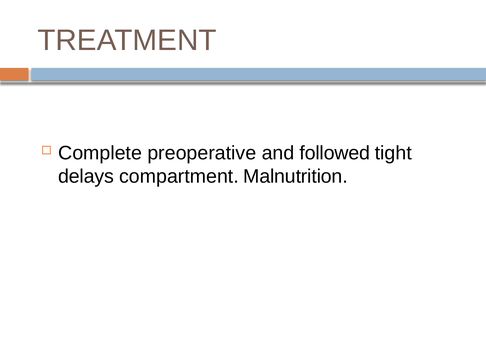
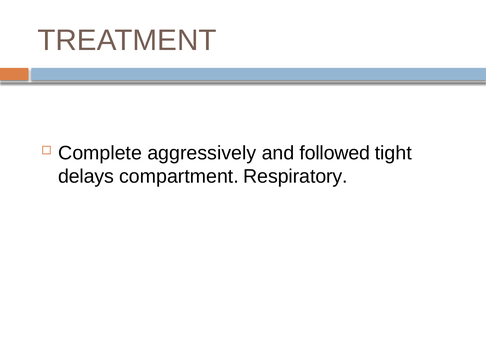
preoperative: preoperative -> aggressively (202, 153)
Malnutrition: Malnutrition -> Respiratory (295, 177)
